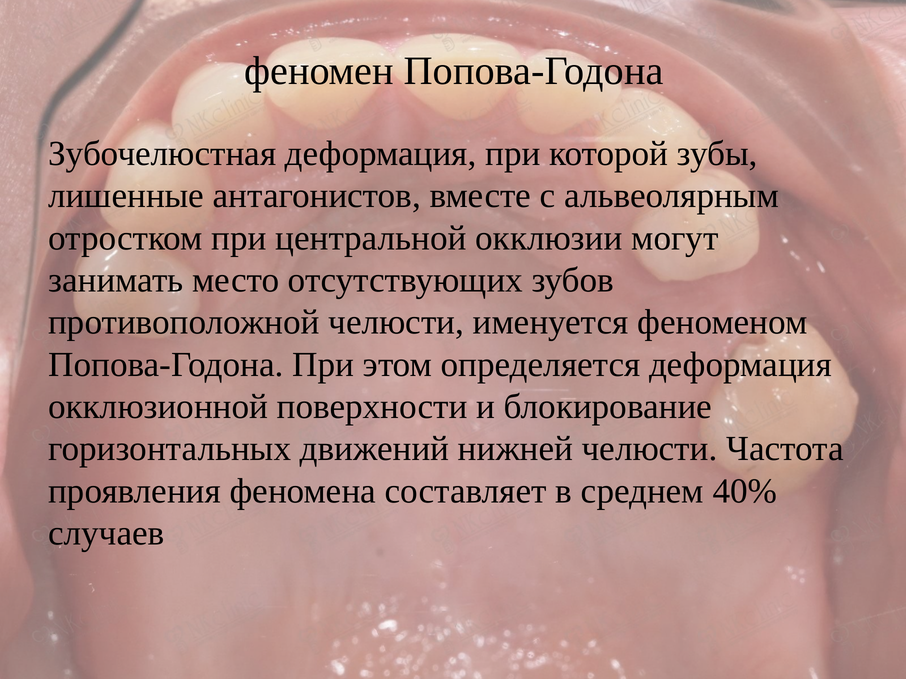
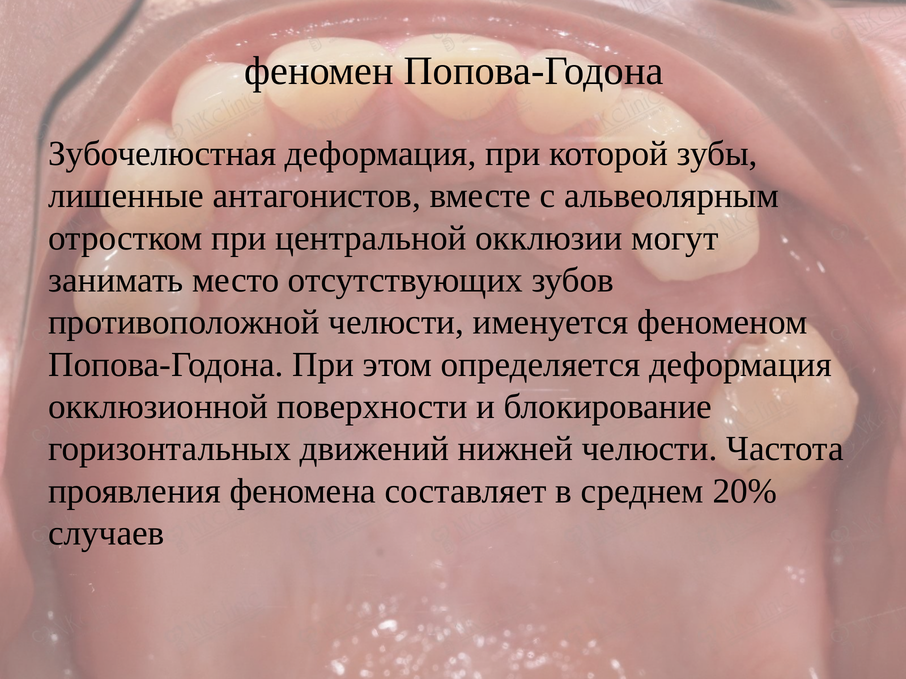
40%: 40% -> 20% (745, 491)
